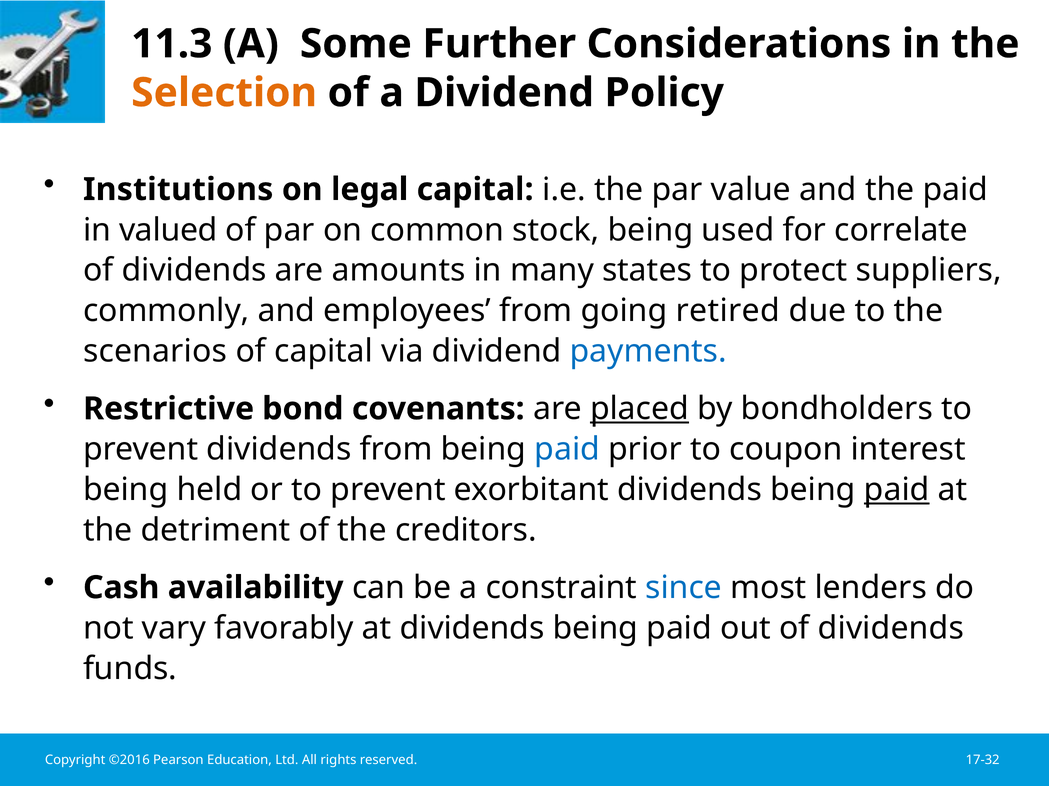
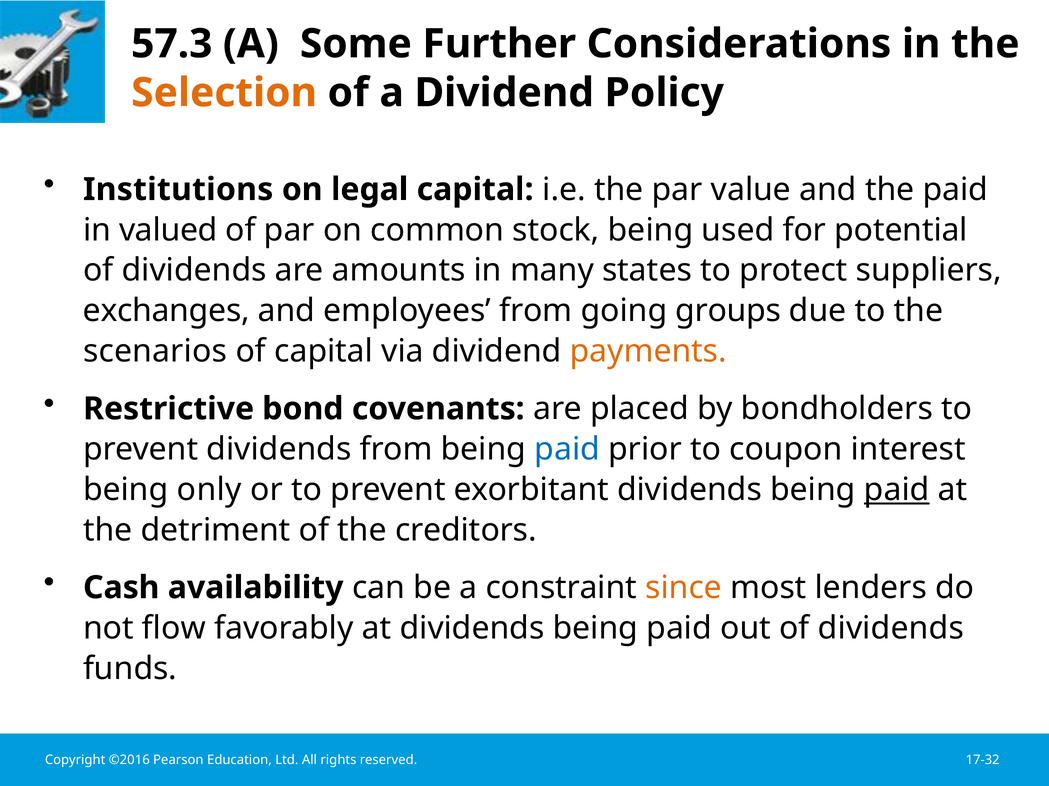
11.3: 11.3 -> 57.3 (172, 44)
correlate: correlate -> potential (901, 230)
commonly: commonly -> exchanges (166, 311)
retired: retired -> groups (728, 311)
payments colour: blue -> orange (648, 352)
placed underline: present -> none (640, 409)
held: held -> only (209, 490)
since colour: blue -> orange (684, 588)
vary: vary -> flow (174, 629)
